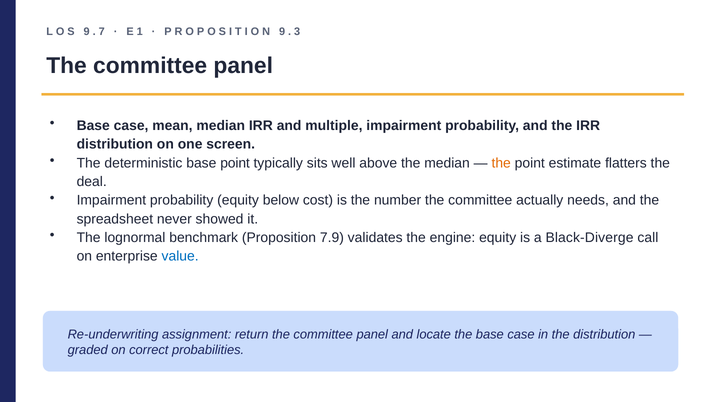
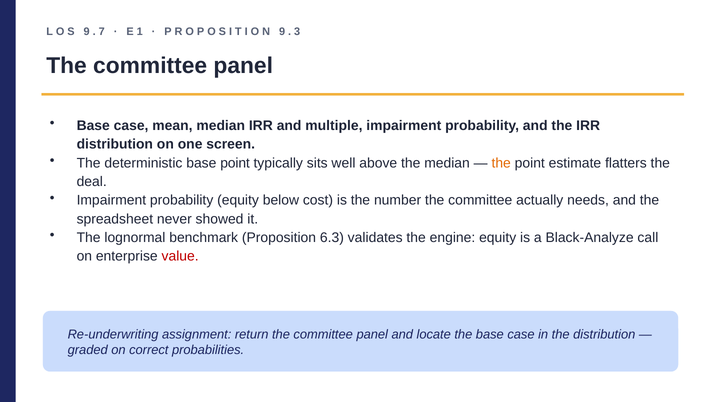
7.9: 7.9 -> 6.3 (332, 237)
Black-Diverge: Black-Diverge -> Black-Analyze (590, 237)
value colour: blue -> red (180, 256)
